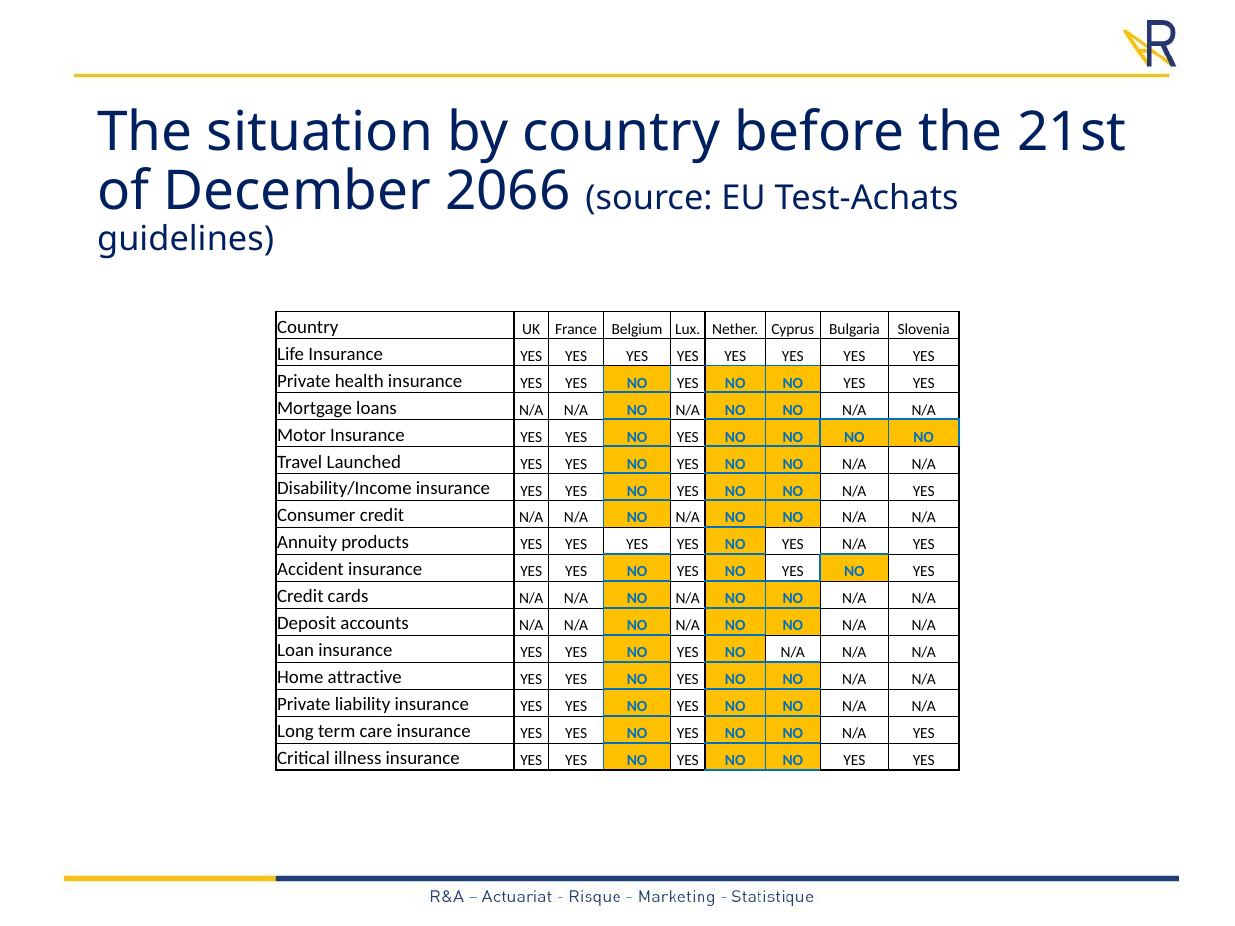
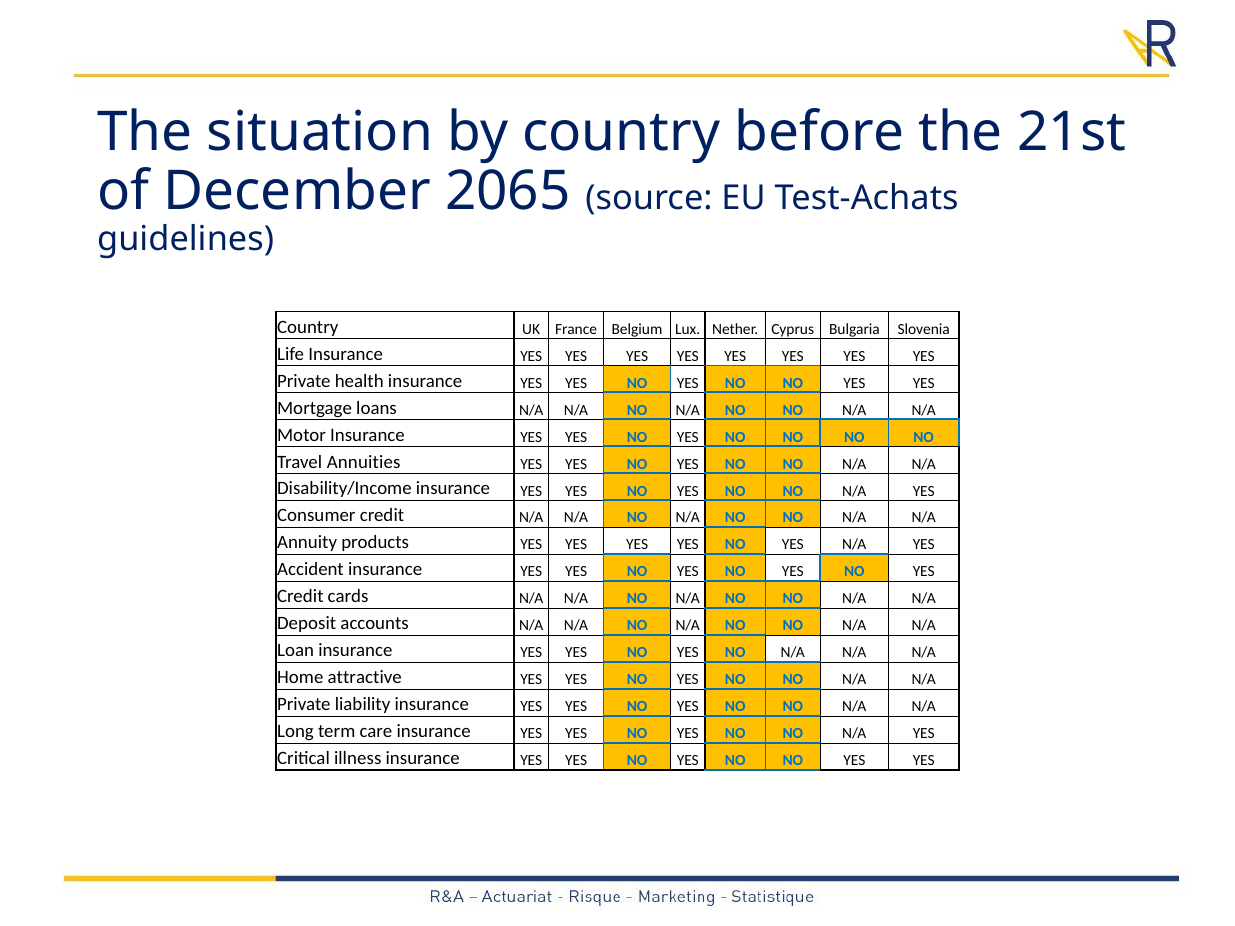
2066: 2066 -> 2065 (508, 191)
Launched: Launched -> Annuities (364, 462)
